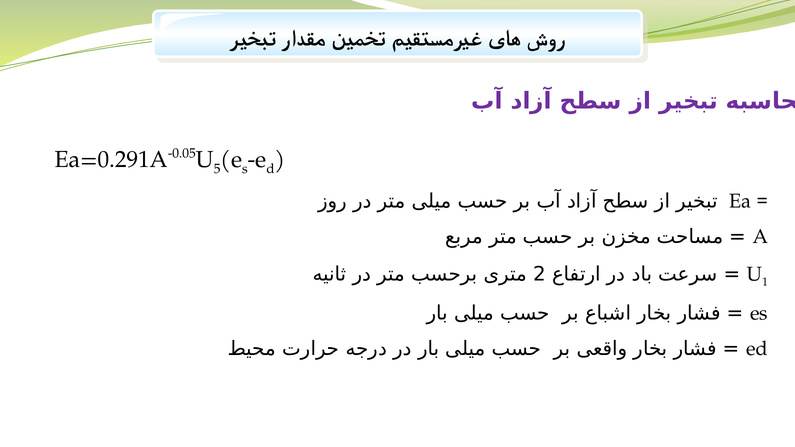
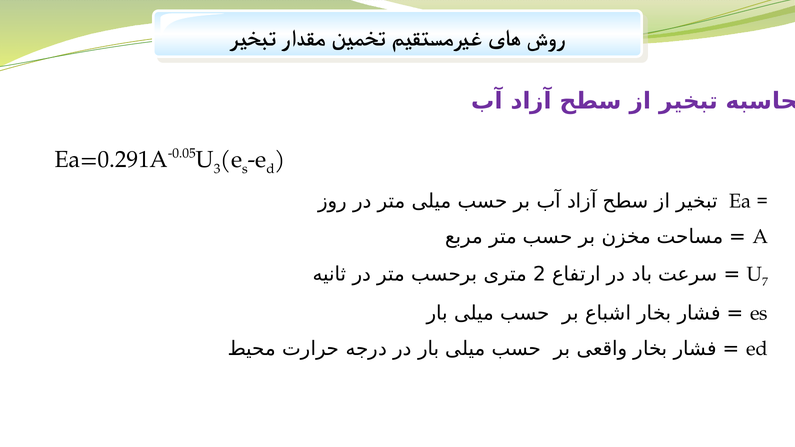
5: 5 -> 3 (217, 169)
1: 1 -> 7 (765, 282)
